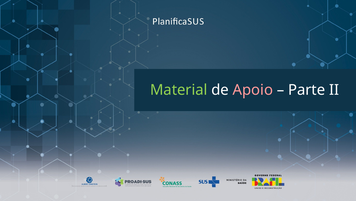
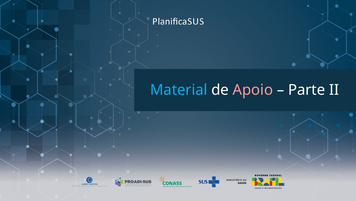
Material colour: light green -> light blue (179, 90)
